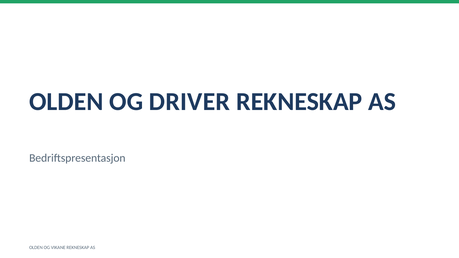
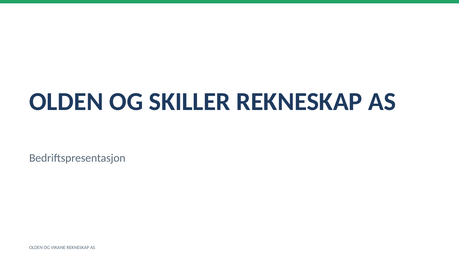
DRIVER: DRIVER -> SKILLER (190, 102)
